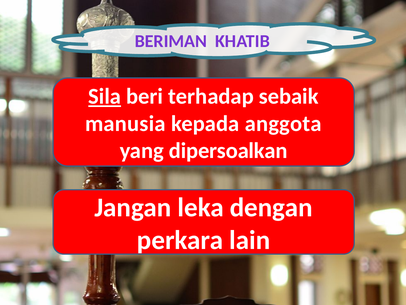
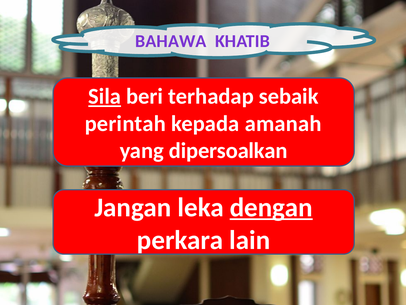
BERIMAN: BERIMAN -> BAHAWA (171, 41)
manusia: manusia -> perintah (125, 123)
anggota: anggota -> amanah (283, 123)
dengan underline: none -> present (271, 207)
